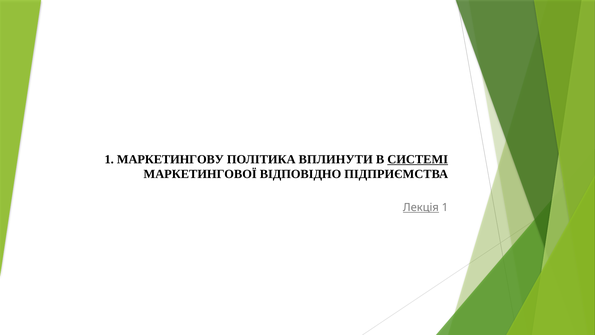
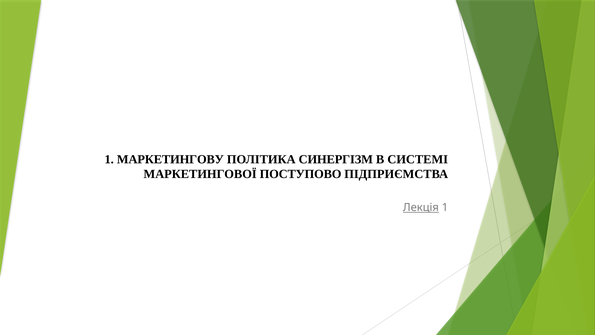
ВПЛИНУТИ: ВПЛИНУТИ -> СИНЕРГІЗМ (336, 159)
СИСТЕМІ underline: present -> none (418, 159)
ВІДПОВІДНО: ВІДПОВІДНО -> ПОСТУПОВО (301, 174)
